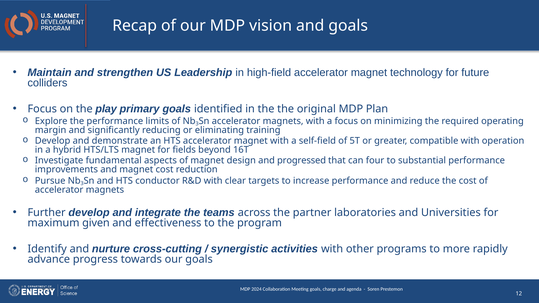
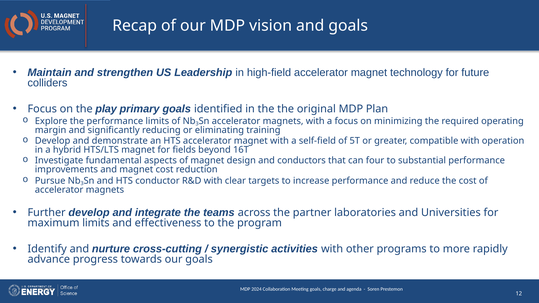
progressed: progressed -> conductors (302, 161)
maximum given: given -> limits (96, 223)
